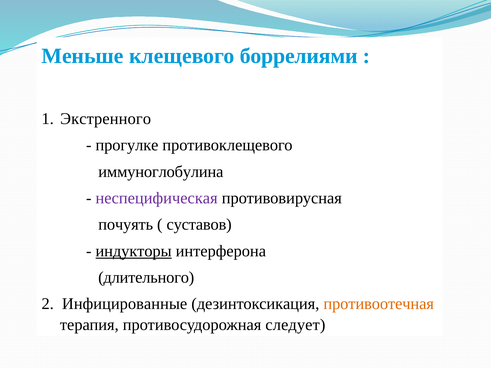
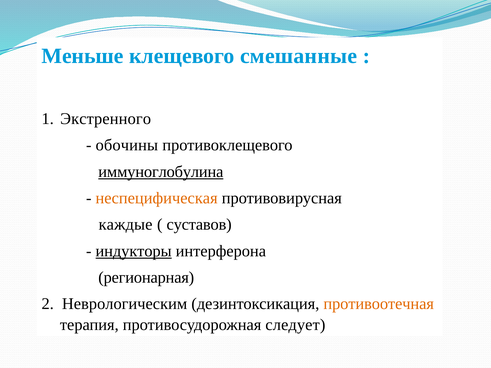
боррелиями: боррелиями -> смешанные (299, 56)
прогулке: прогулке -> обочины (127, 145)
иммуноглобулина underline: none -> present (161, 172)
неспецифическая colour: purple -> orange (157, 198)
почуять: почуять -> каждые (126, 225)
длительного: длительного -> регионарная (146, 278)
Инфицированные: Инфицированные -> Неврологическим (125, 304)
